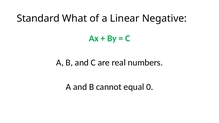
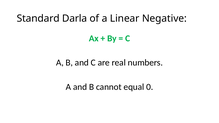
What: What -> Darla (75, 18)
